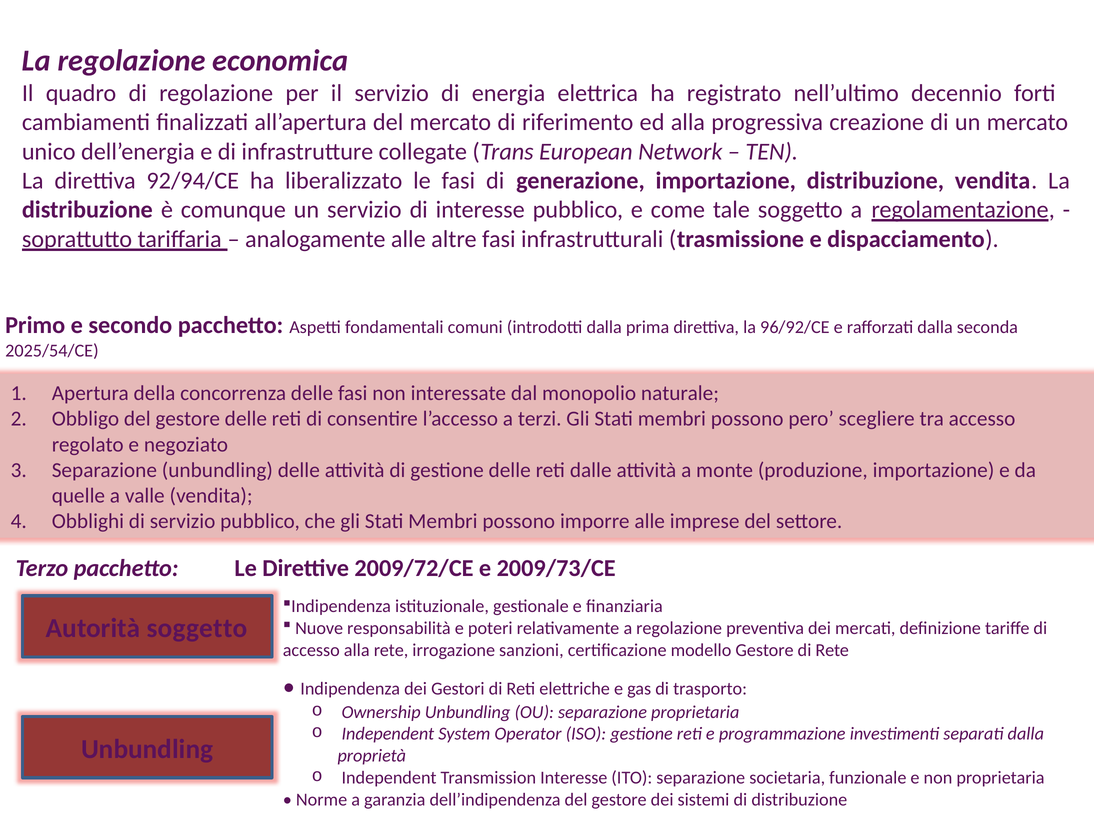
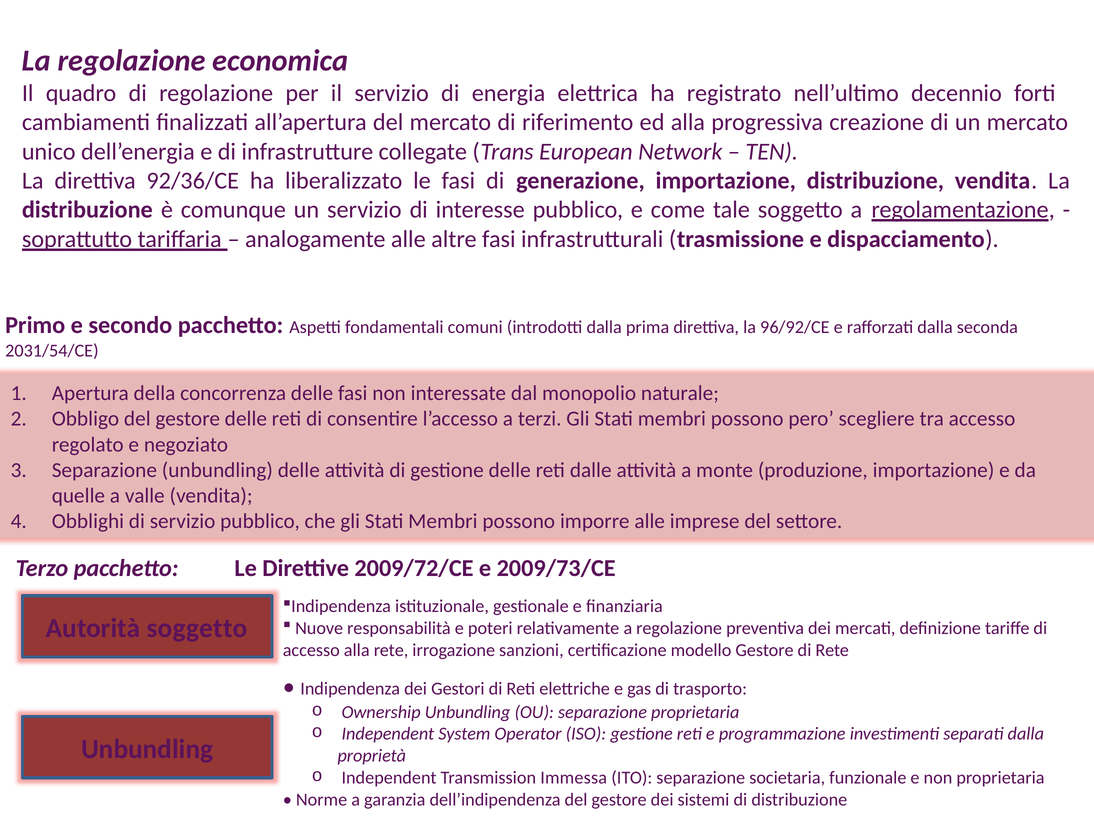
92/94/CE: 92/94/CE -> 92/36/CE (193, 181)
2025/54/CE: 2025/54/CE -> 2031/54/CE (52, 350)
Transmission Interesse: Interesse -> Immessa (574, 777)
